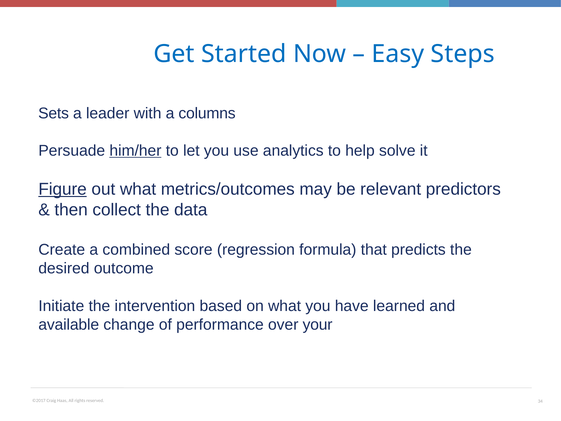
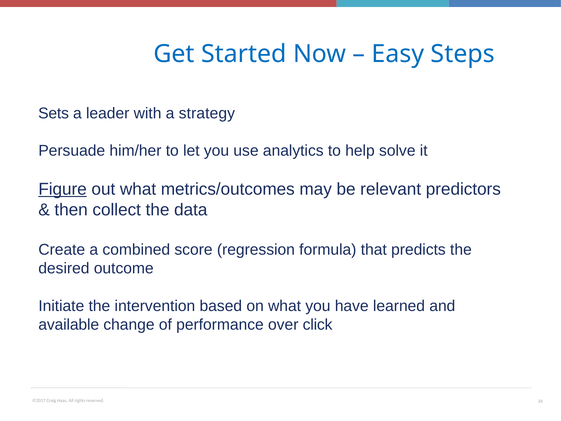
columns: columns -> strategy (207, 113)
him/her underline: present -> none (135, 151)
your: your -> click (318, 324)
